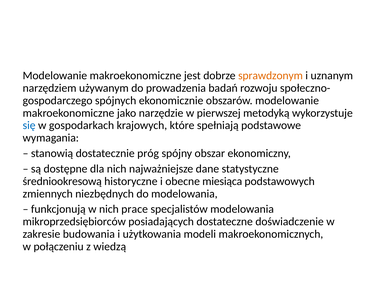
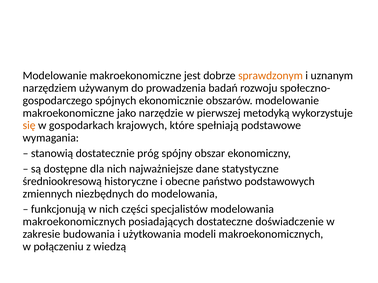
się colour: blue -> orange (29, 126)
miesiąca: miesiąca -> państwo (222, 182)
prace: prace -> części (135, 210)
mikroprzedsiębiorców: mikroprzedsiębiorców -> makroekonomicznych (74, 222)
